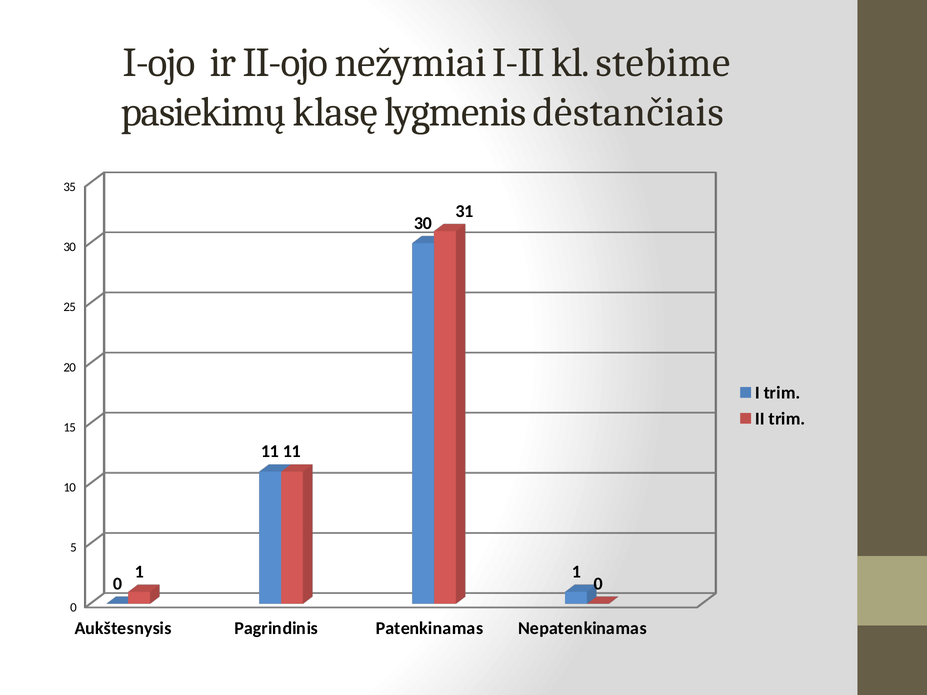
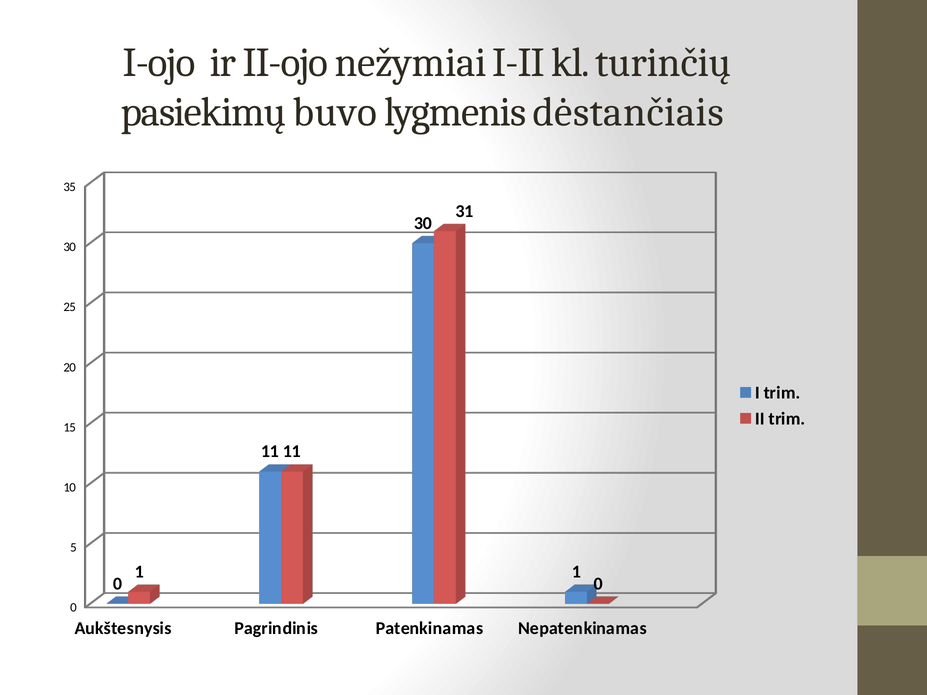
stebime: stebime -> turinčių (663, 62)
klasę: klasę -> buvo (335, 112)
